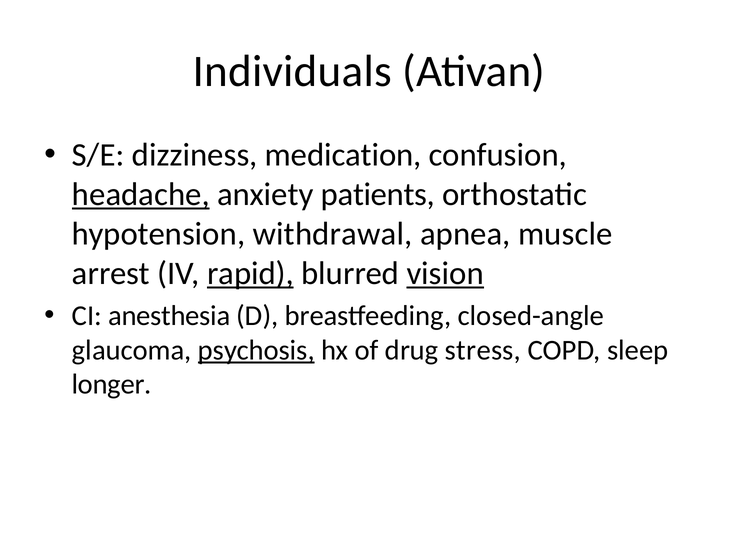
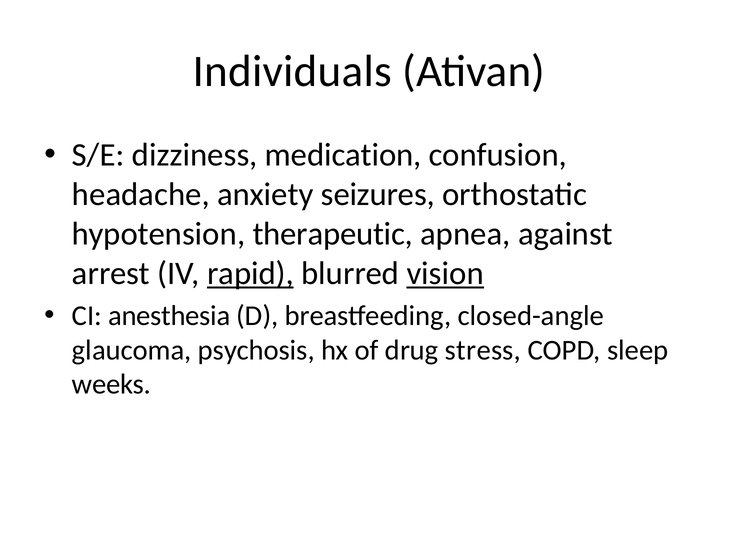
headache underline: present -> none (141, 194)
patients: patients -> seizures (378, 194)
withdrawal: withdrawal -> therapeutic (333, 234)
muscle: muscle -> against (565, 234)
psychosis underline: present -> none (256, 350)
longer: longer -> weeks (112, 384)
